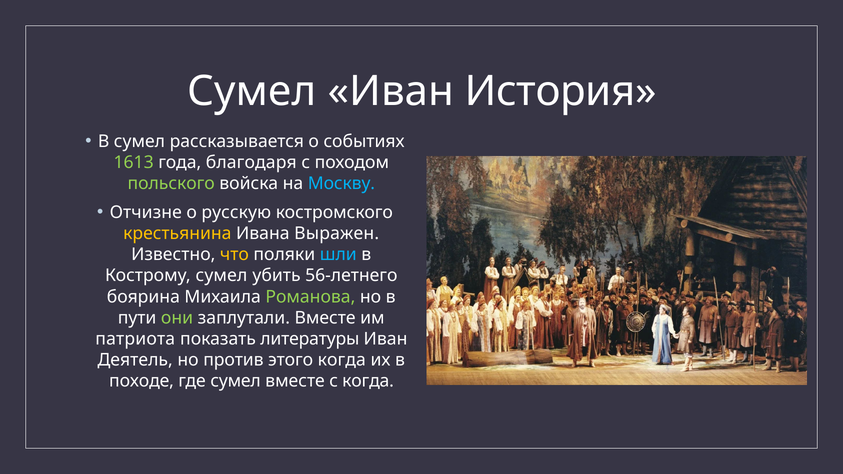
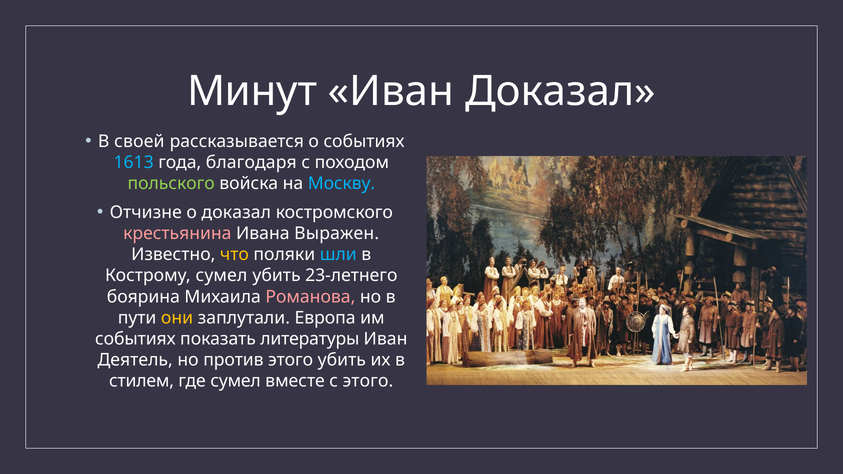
Сумел: Сумел -> Минут (252, 92)
Иван История: История -> Доказал (560, 92)
В сумел: сумел -> своей (139, 141)
1613 colour: light green -> light blue (134, 162)
о русскую: русскую -> доказал (236, 213)
крестьянина colour: yellow -> pink (177, 234)
56-летнего: 56-летнего -> 23-летнего (351, 276)
Романова colour: light green -> pink (310, 297)
они colour: light green -> yellow (177, 318)
заплутали Вместе: Вместе -> Европа (325, 318)
патриота: патриота -> событиях (135, 339)
этого когда: когда -> убить (342, 360)
походе: походе -> стилем (142, 381)
с когда: когда -> этого (368, 381)
